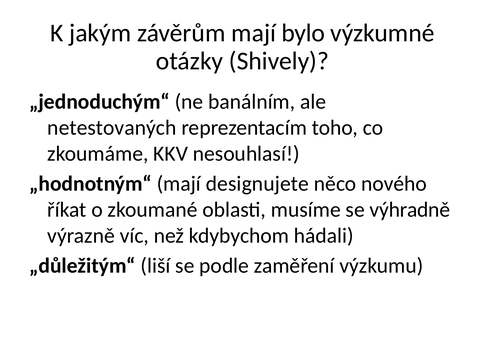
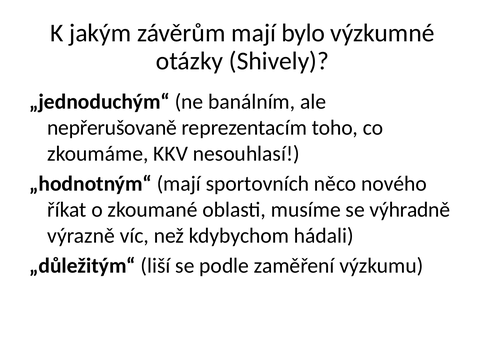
netestovaných: netestovaných -> nepřerušovaně (112, 128)
designujete: designujete -> sportovních (257, 184)
